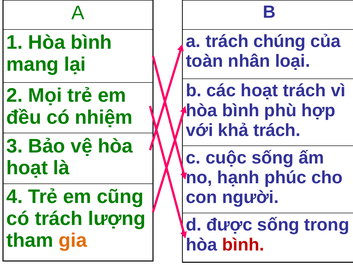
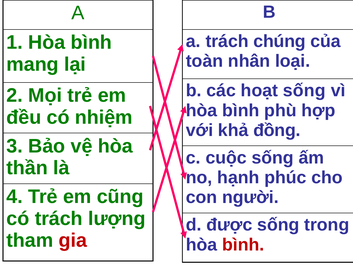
hoạt trách: trách -> sống (304, 91)
khả trách: trách -> đồng (277, 130)
hoạt: hoạt -> thần (27, 168)
gia colour: orange -> red (73, 240)
